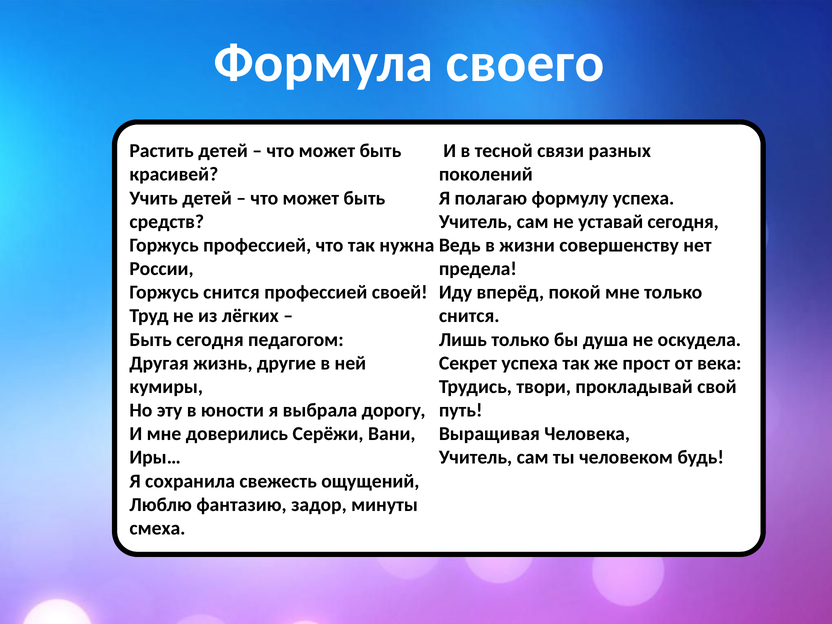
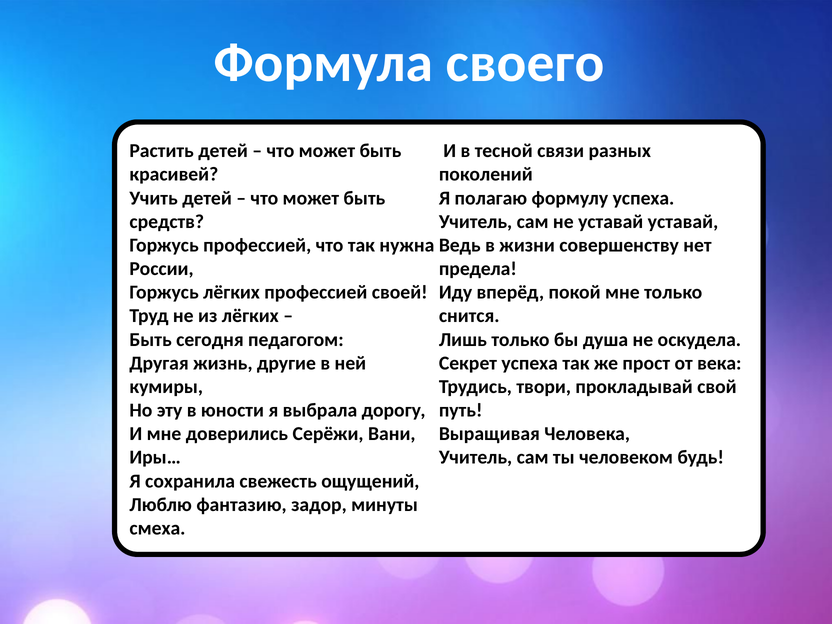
уставай сегодня: сегодня -> уставай (683, 222)
Горжусь снится: снится -> лёгких (232, 292)
